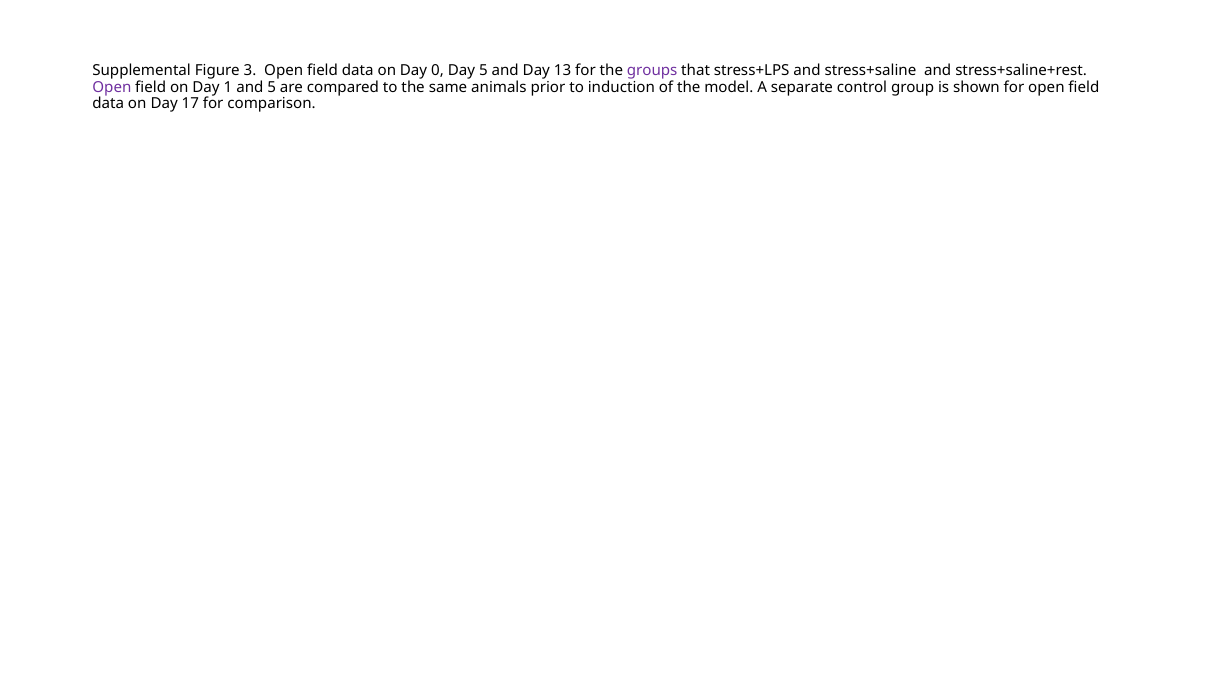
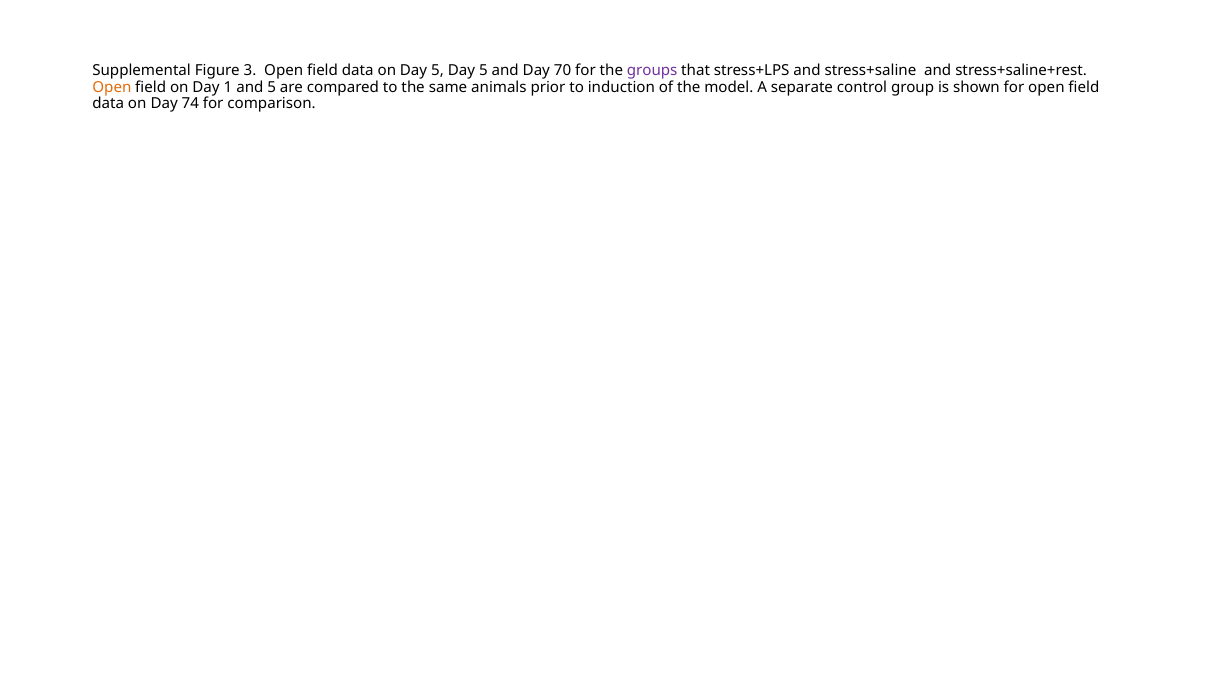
on Day 0: 0 -> 5 (437, 71)
13: 13 -> 70 (563, 71)
Open colour: purple -> orange (112, 87)
17: 17 -> 74 (190, 104)
